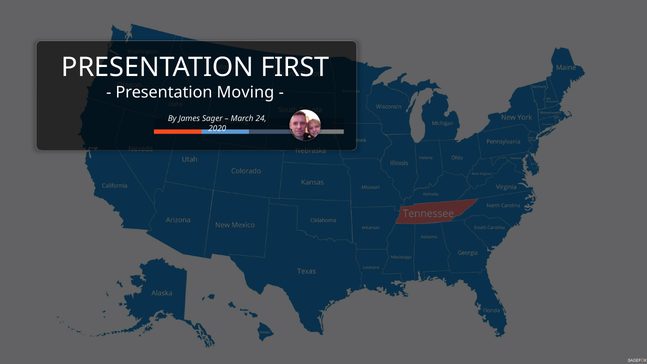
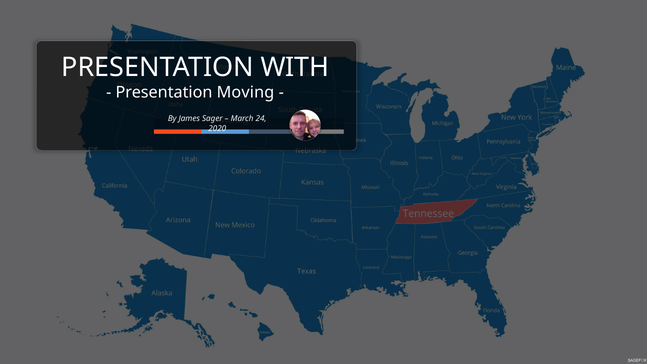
FIRST: FIRST -> WITH (295, 67)
